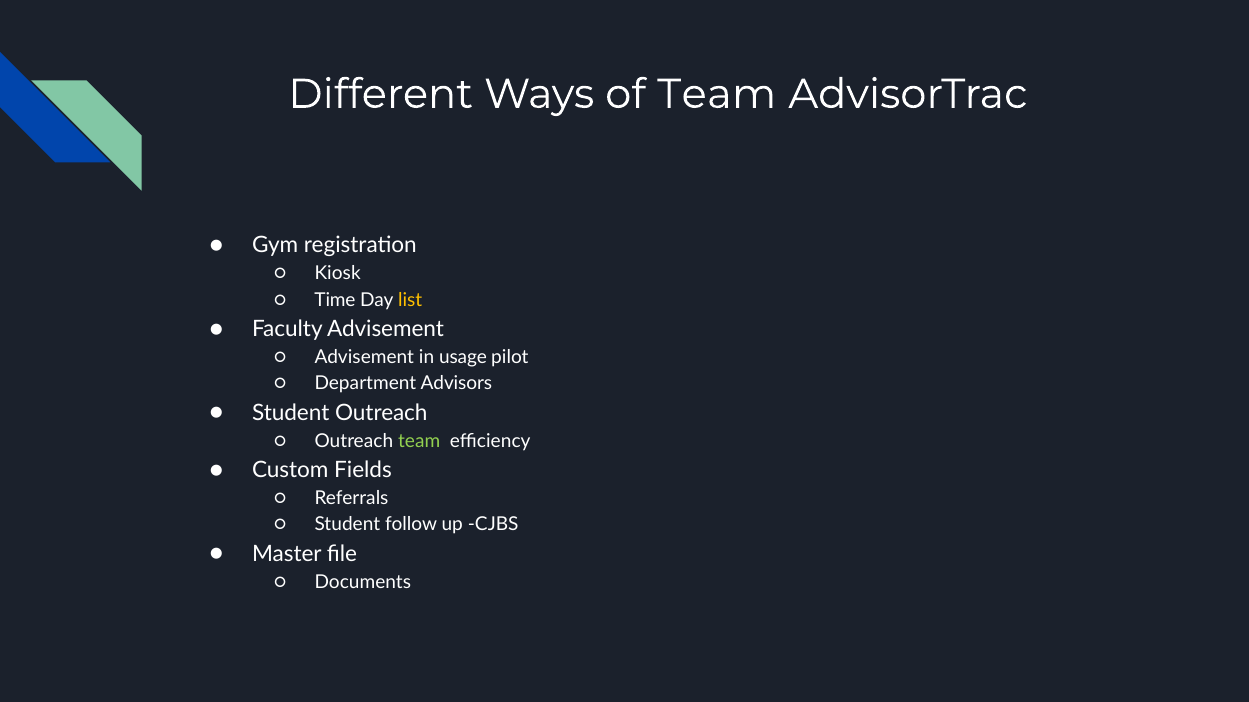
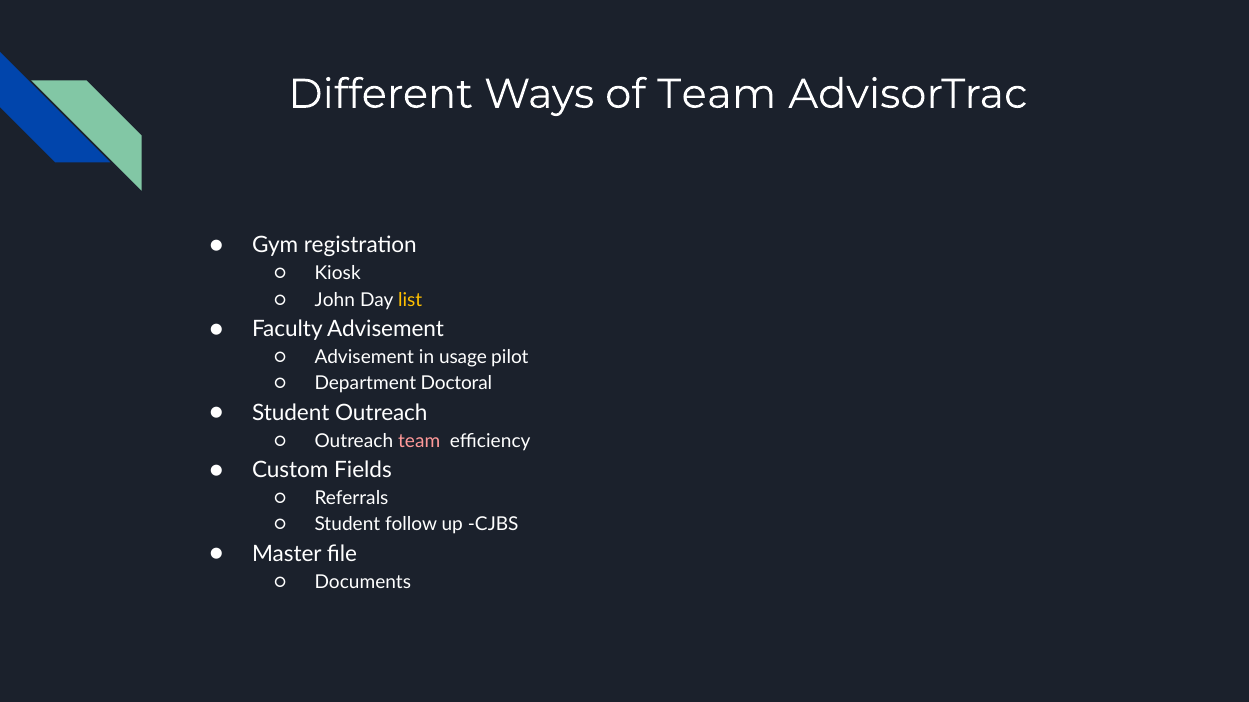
Time: Time -> John (335, 300)
Advisors: Advisors -> Doctoral (456, 384)
team colour: light green -> pink (419, 441)
